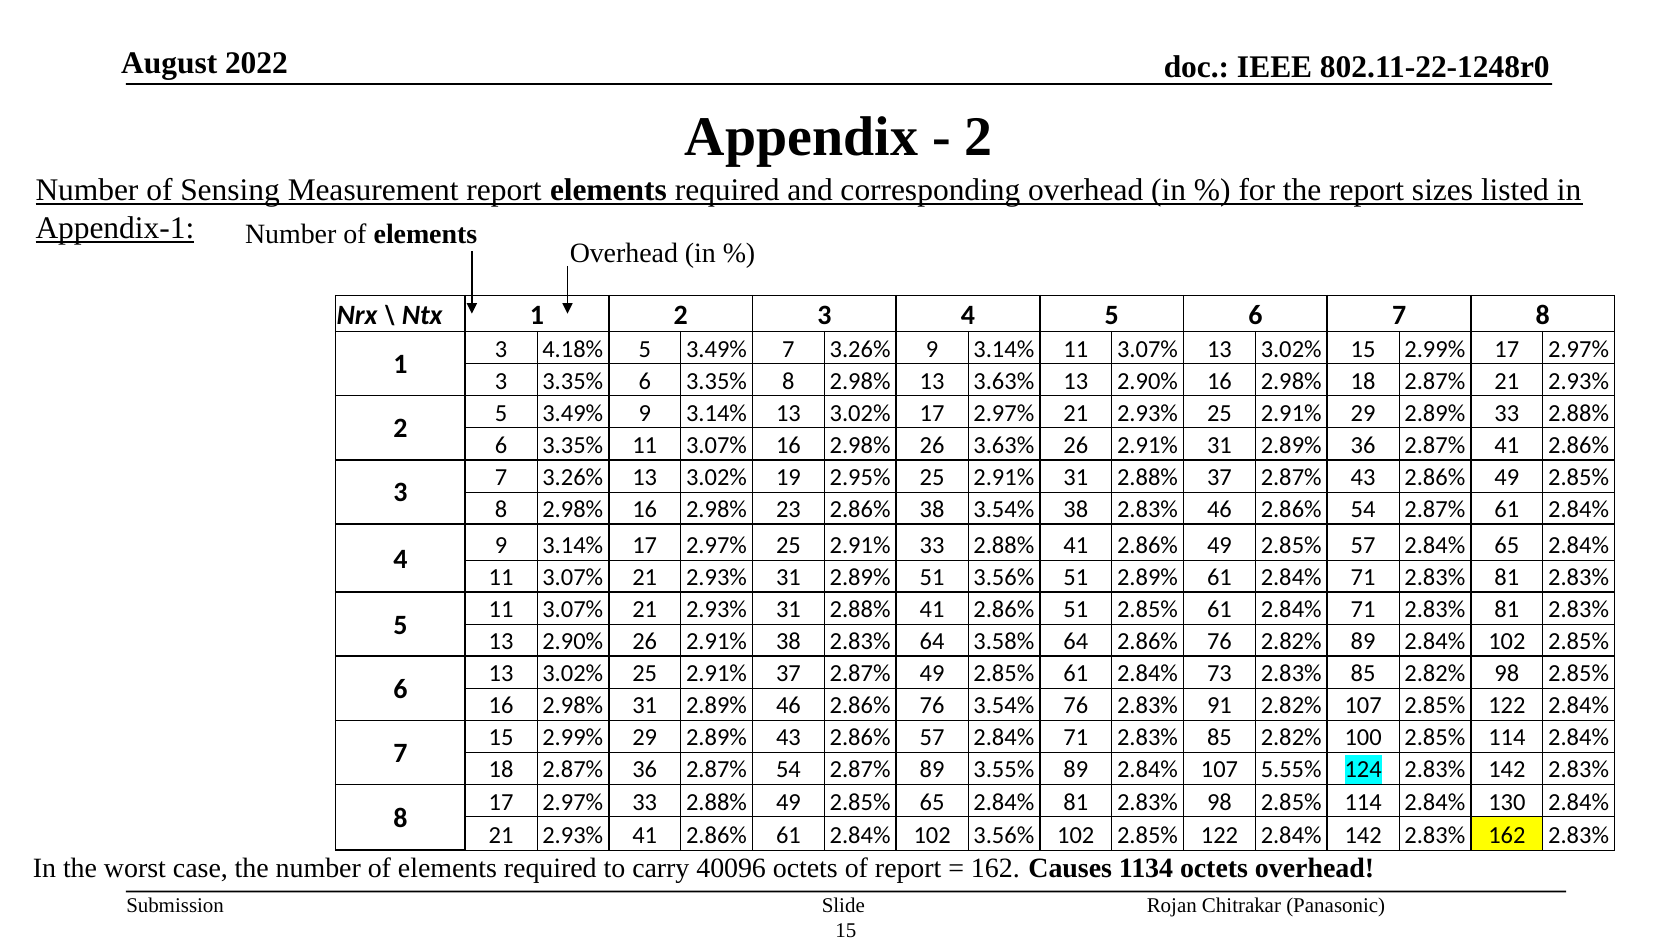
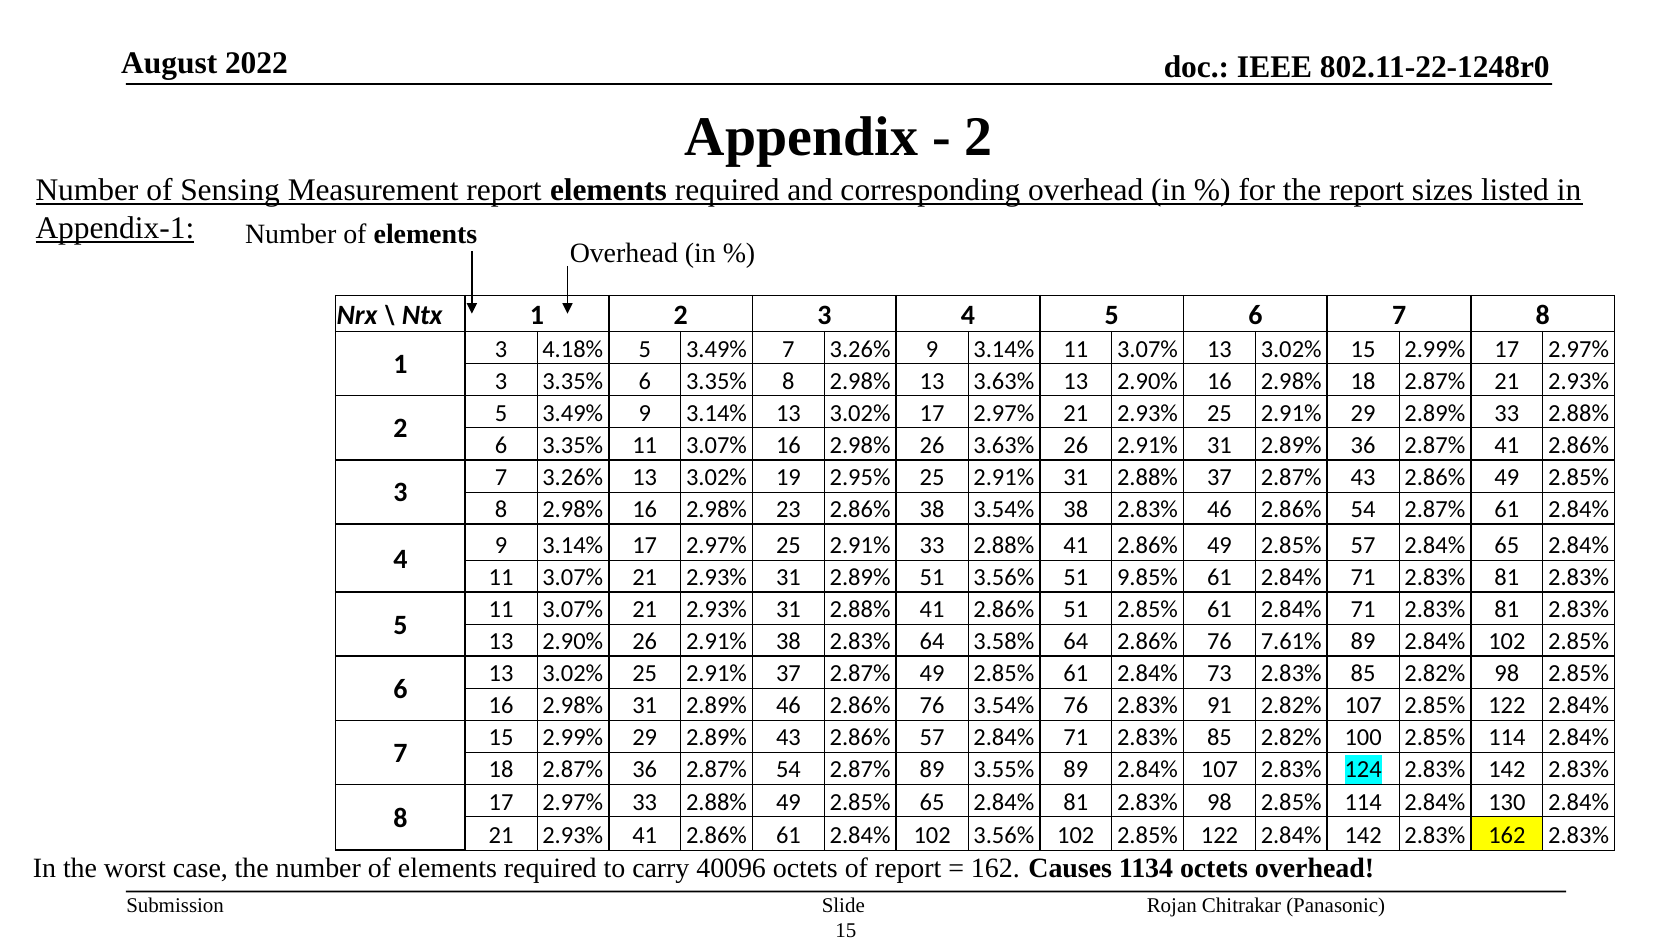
51 2.89%: 2.89% -> 9.85% (1147, 577)
76 2.82%: 2.82% -> 7.61% (1291, 642)
107 5.55%: 5.55% -> 2.83% (1291, 770)
